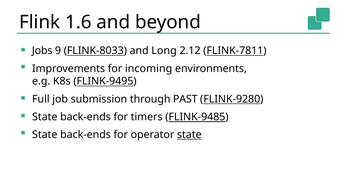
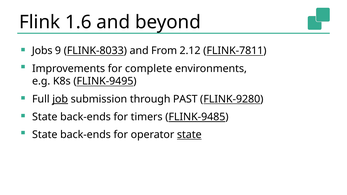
Long: Long -> From (164, 51)
incoming: incoming -> complete (149, 69)
job underline: none -> present (60, 99)
